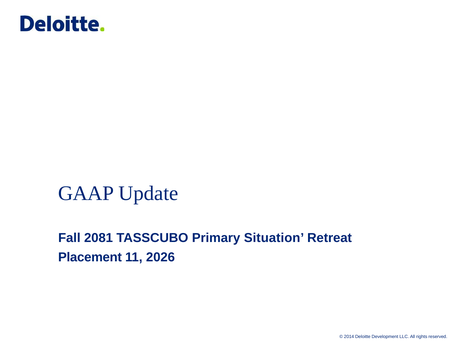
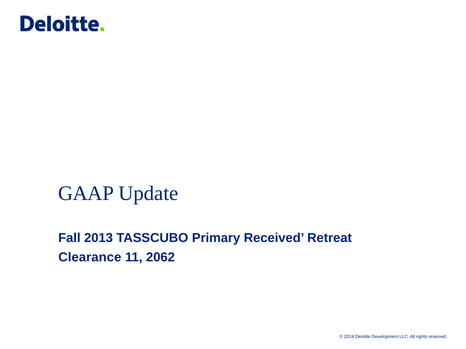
2081: 2081 -> 2013 (99, 238)
Situation: Situation -> Received (274, 238)
Placement: Placement -> Clearance (90, 258)
2026: 2026 -> 2062 (160, 258)
